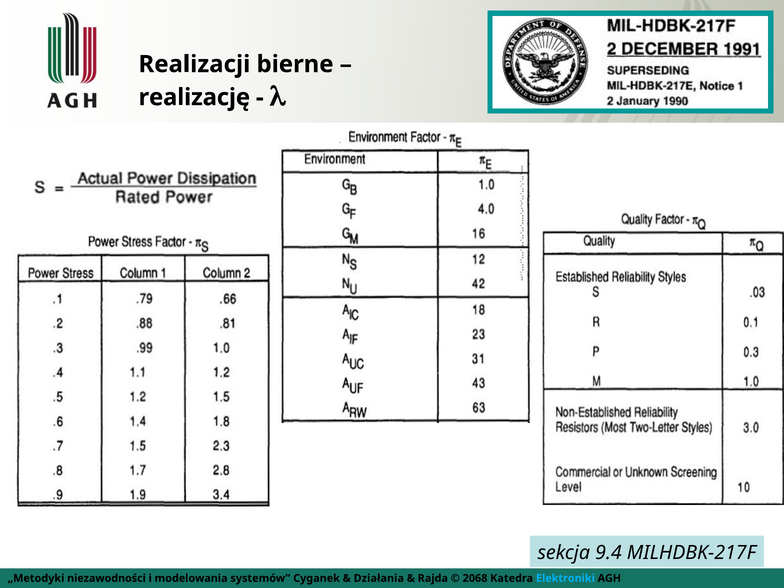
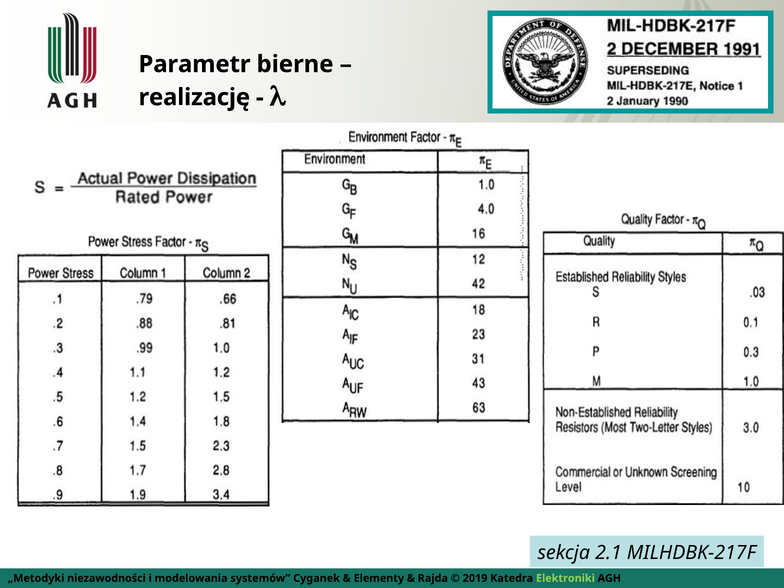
Realizacji: Realizacji -> Parametr (195, 64)
9.4: 9.4 -> 2.1 (608, 553)
Działania: Działania -> Elementy (379, 578)
2068: 2068 -> 2019 (475, 578)
Elektroniki colour: light blue -> light green (565, 578)
